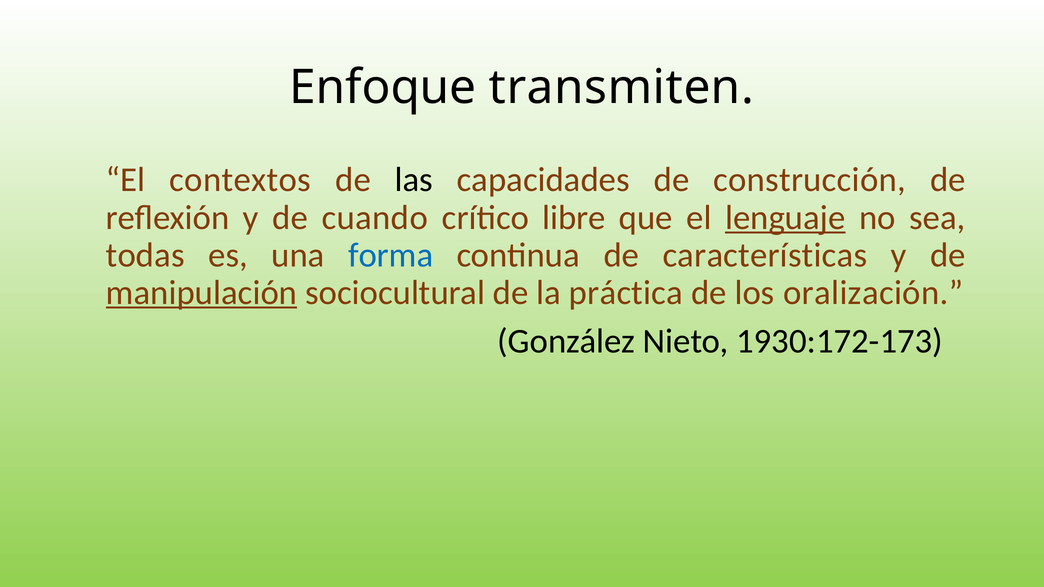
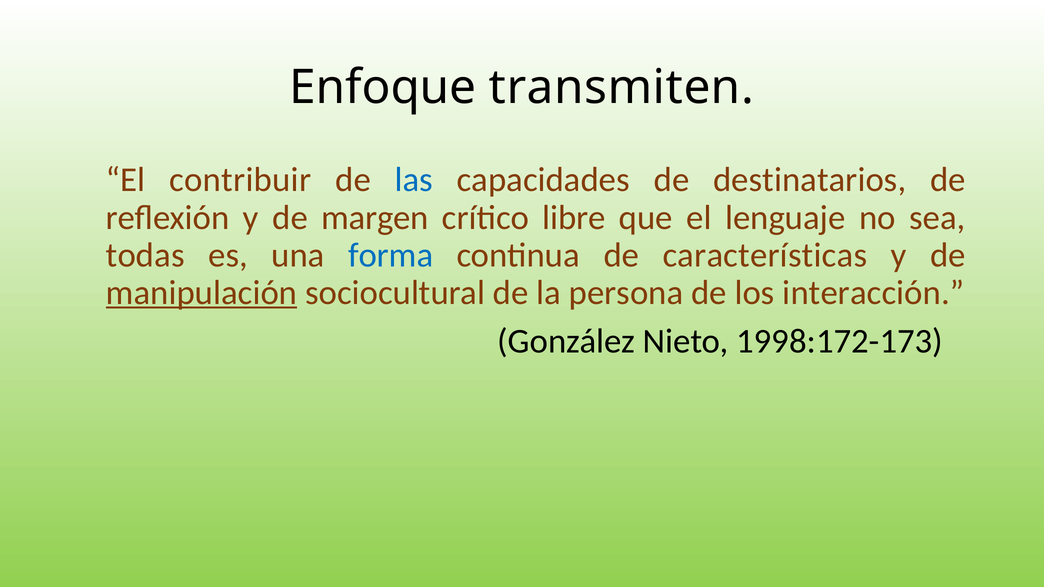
contextos: contextos -> contribuir (240, 180)
las colour: black -> blue (414, 180)
construcción: construcción -> destinatarios (810, 180)
cuando: cuando -> margen (375, 218)
lenguaje underline: present -> none (785, 218)
práctica: práctica -> persona (626, 293)
oralización: oralización -> interacción (873, 293)
1930:172-173: 1930:172-173 -> 1998:172-173 (840, 341)
